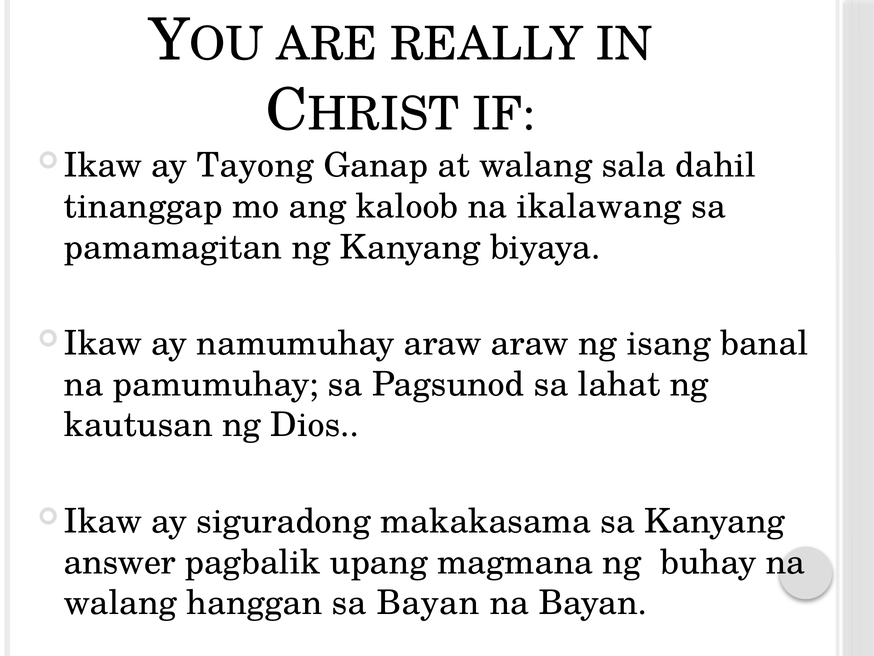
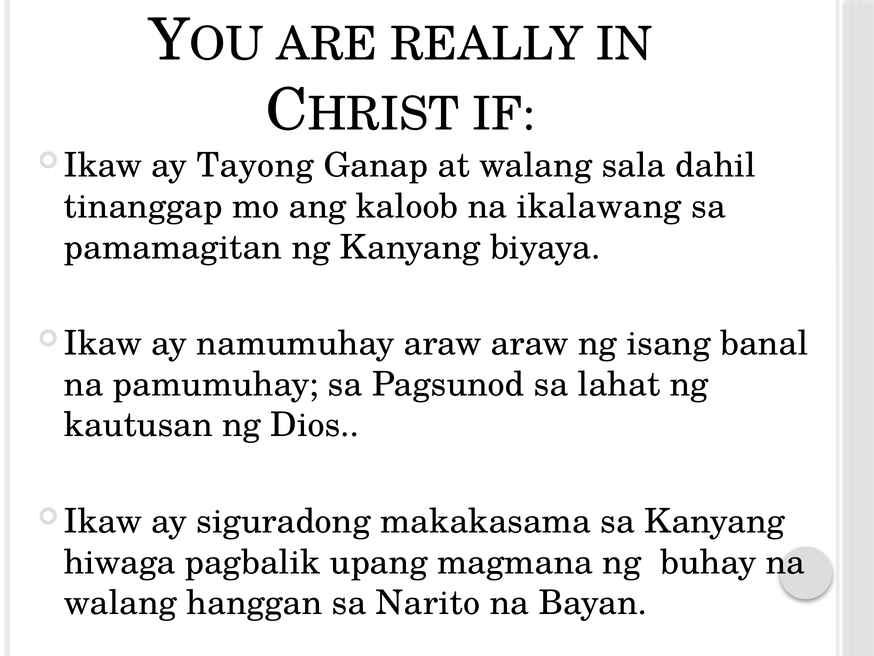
answer: answer -> hiwaga (120, 562)
sa Bayan: Bayan -> Narito (428, 603)
